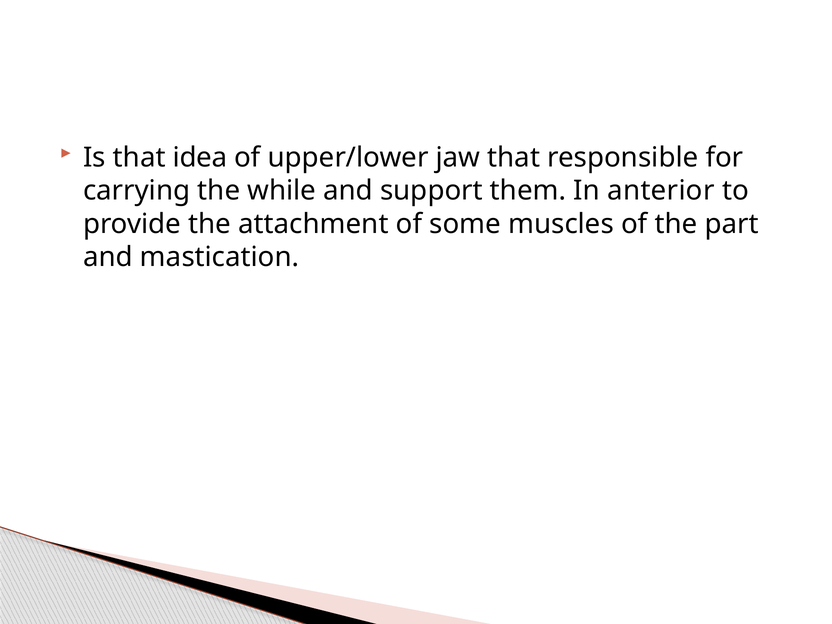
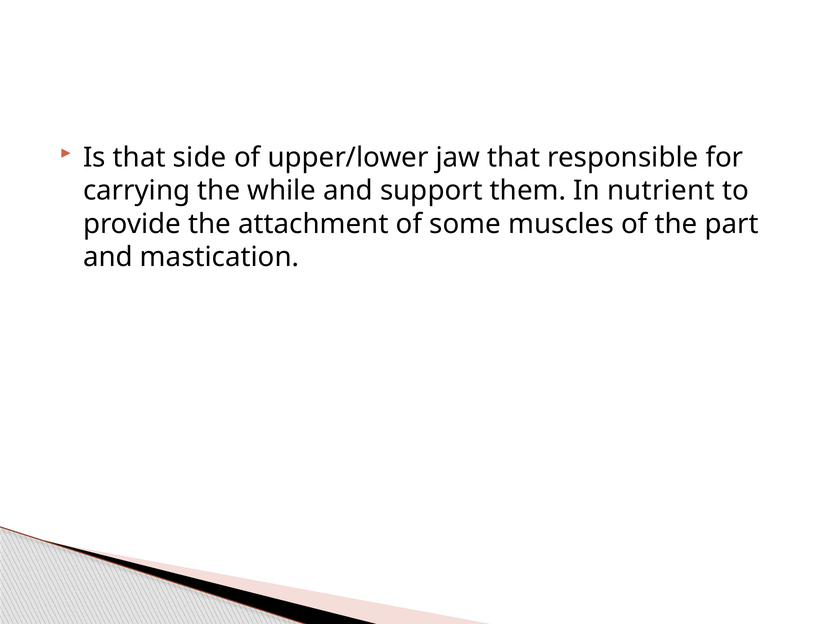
idea: idea -> side (200, 157)
anterior: anterior -> nutrient (661, 191)
